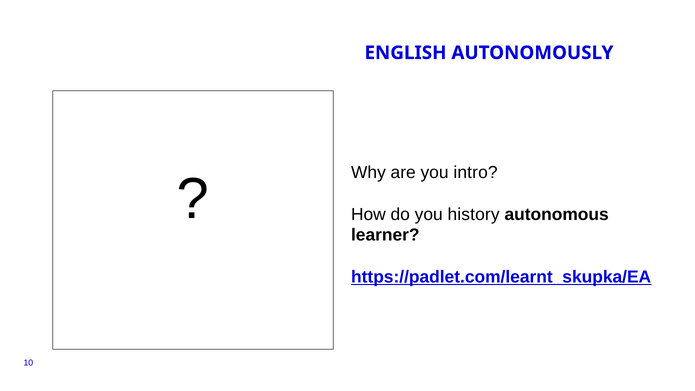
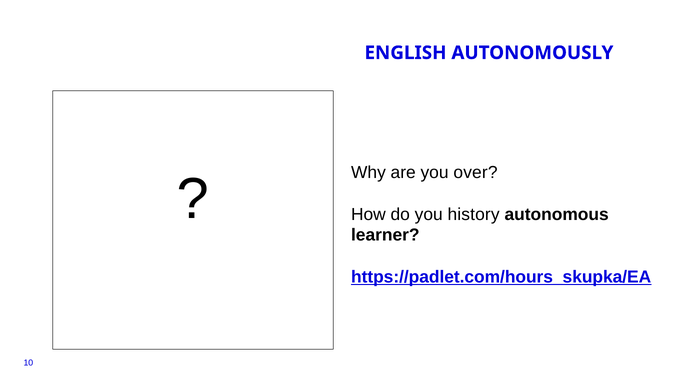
intro: intro -> over (475, 173)
https://padlet.com/learnt_skupka/EA: https://padlet.com/learnt_skupka/EA -> https://padlet.com/hours_skupka/EA (501, 277)
